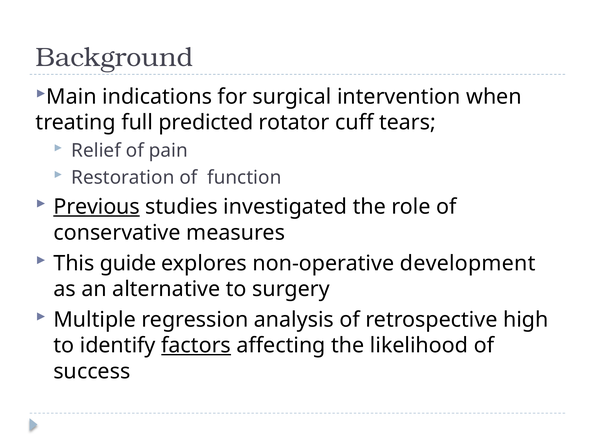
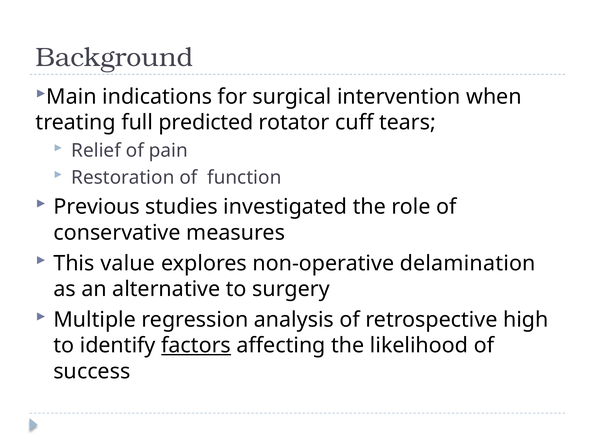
Previous underline: present -> none (97, 207)
guide: guide -> value (128, 263)
development: development -> delamination (468, 263)
